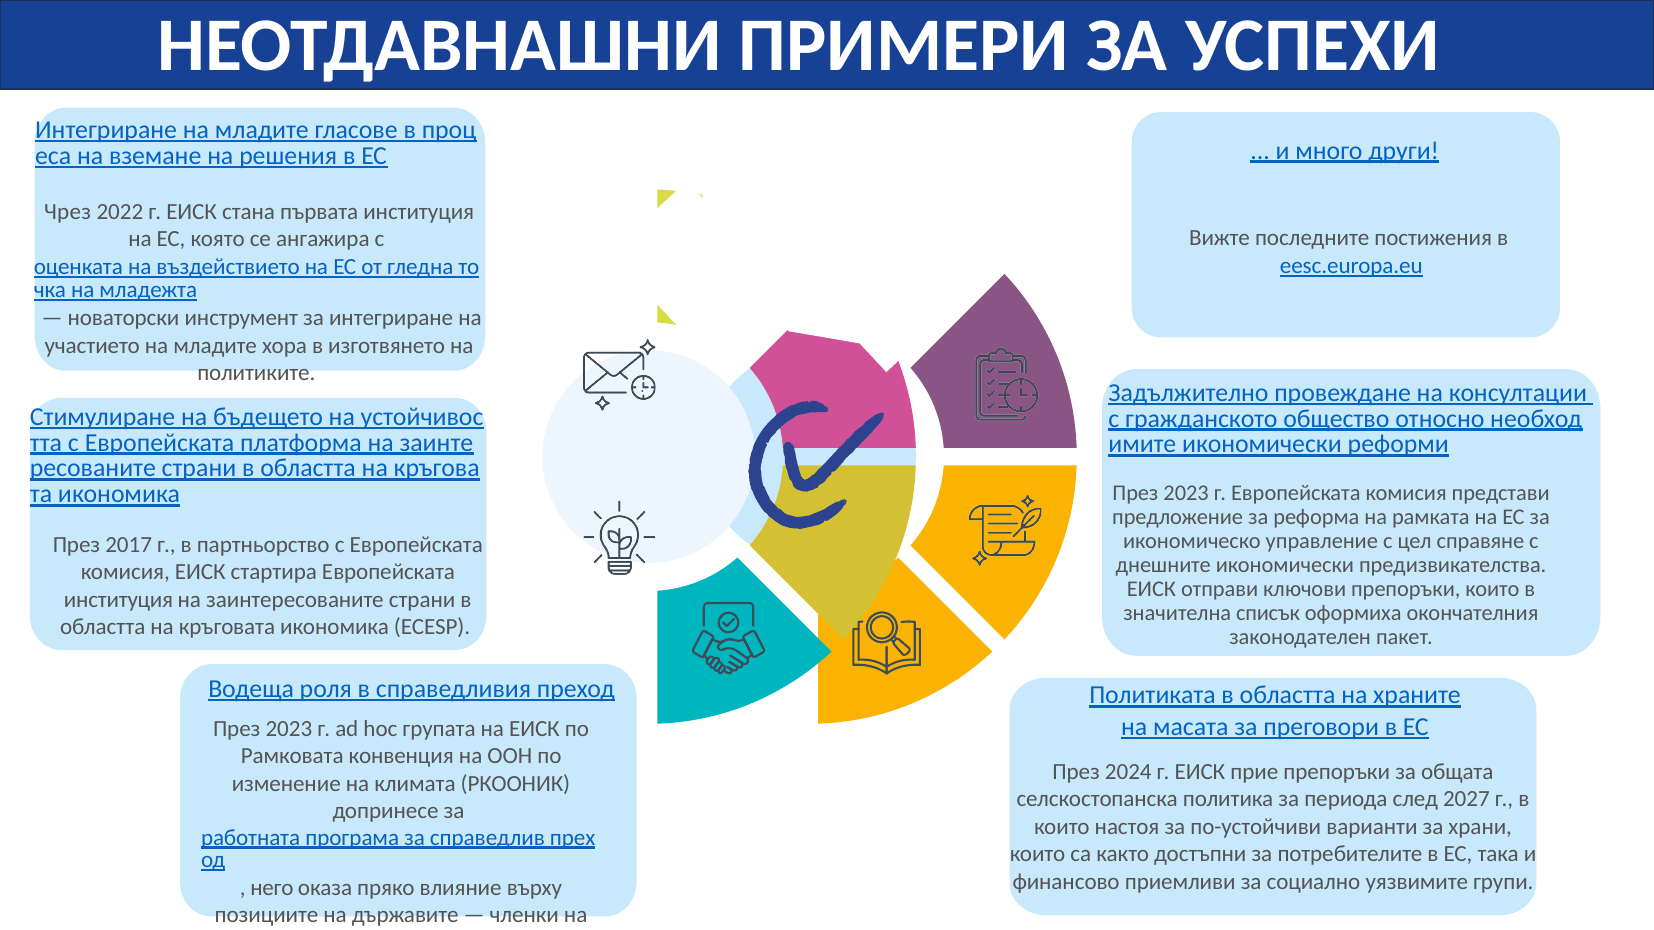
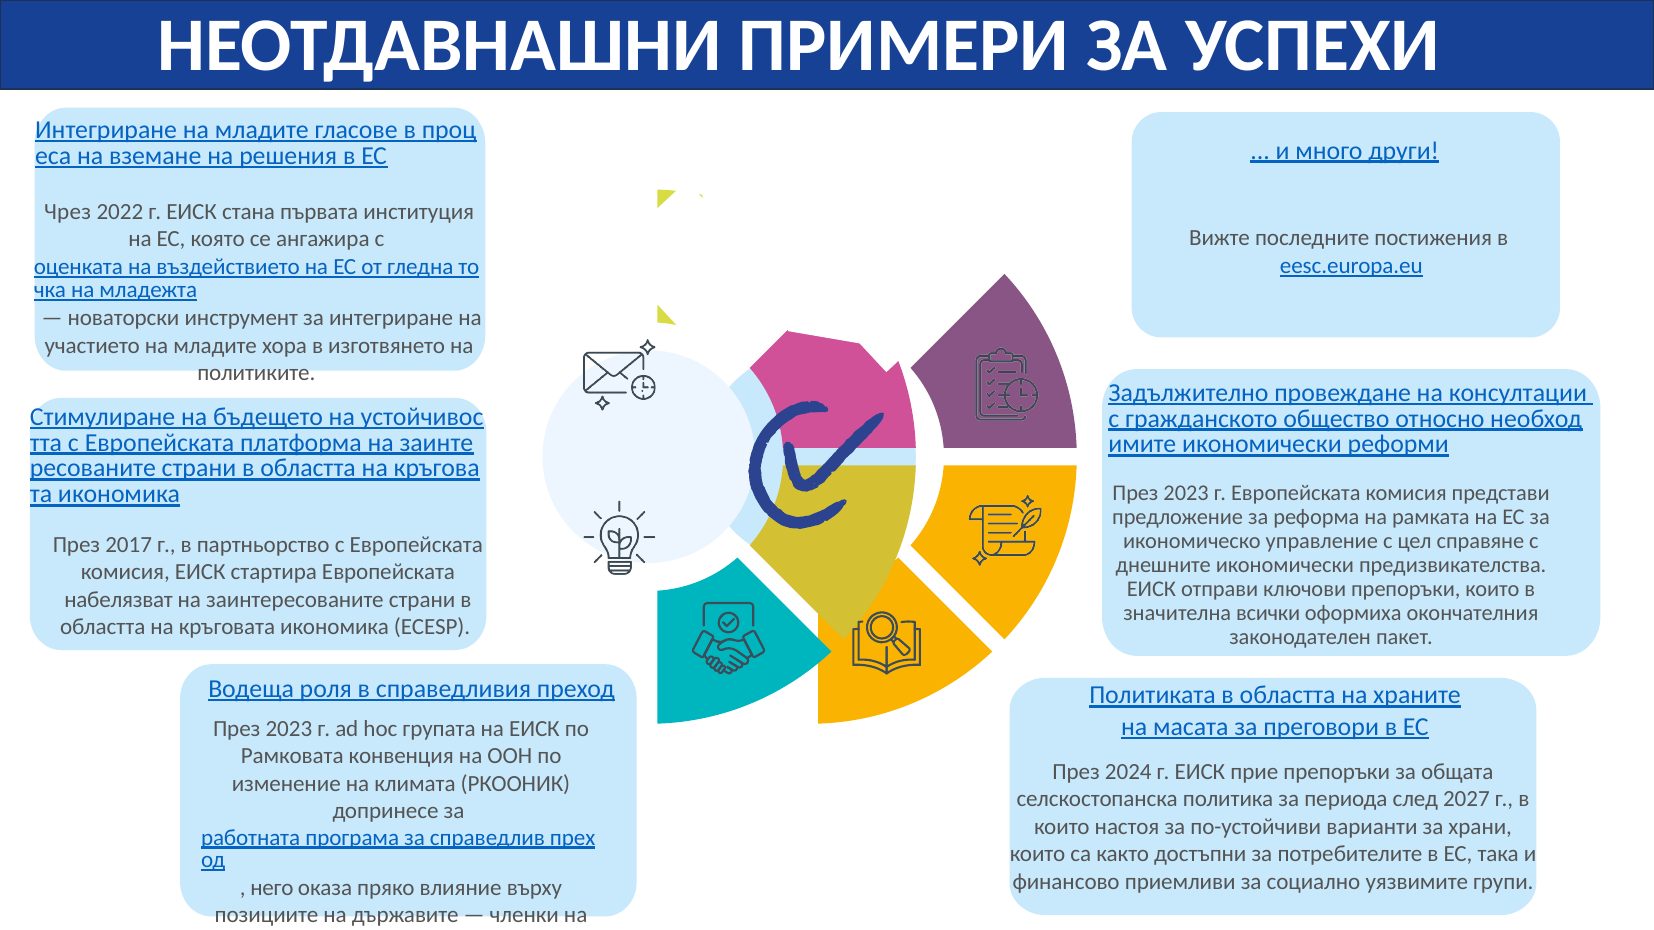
институция: институция -> набелязват (119, 600)
списък: списък -> всички (1268, 614)
